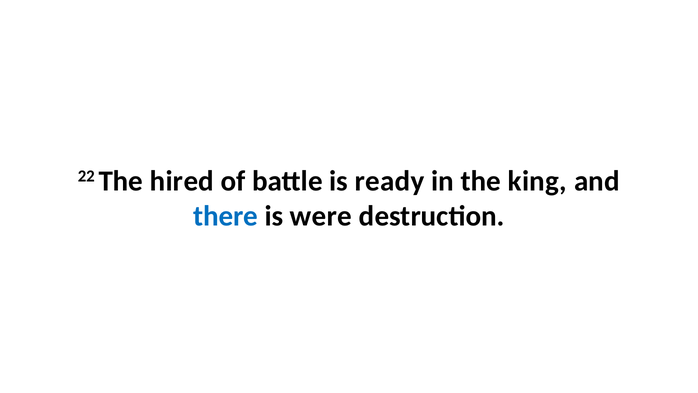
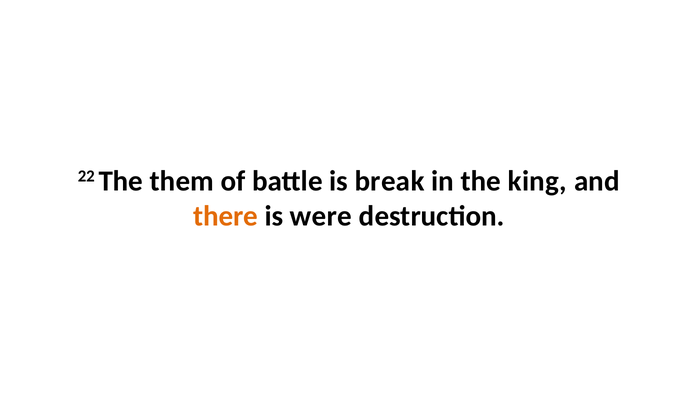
hired: hired -> them (182, 181)
ready: ready -> break (390, 181)
there colour: blue -> orange (226, 216)
